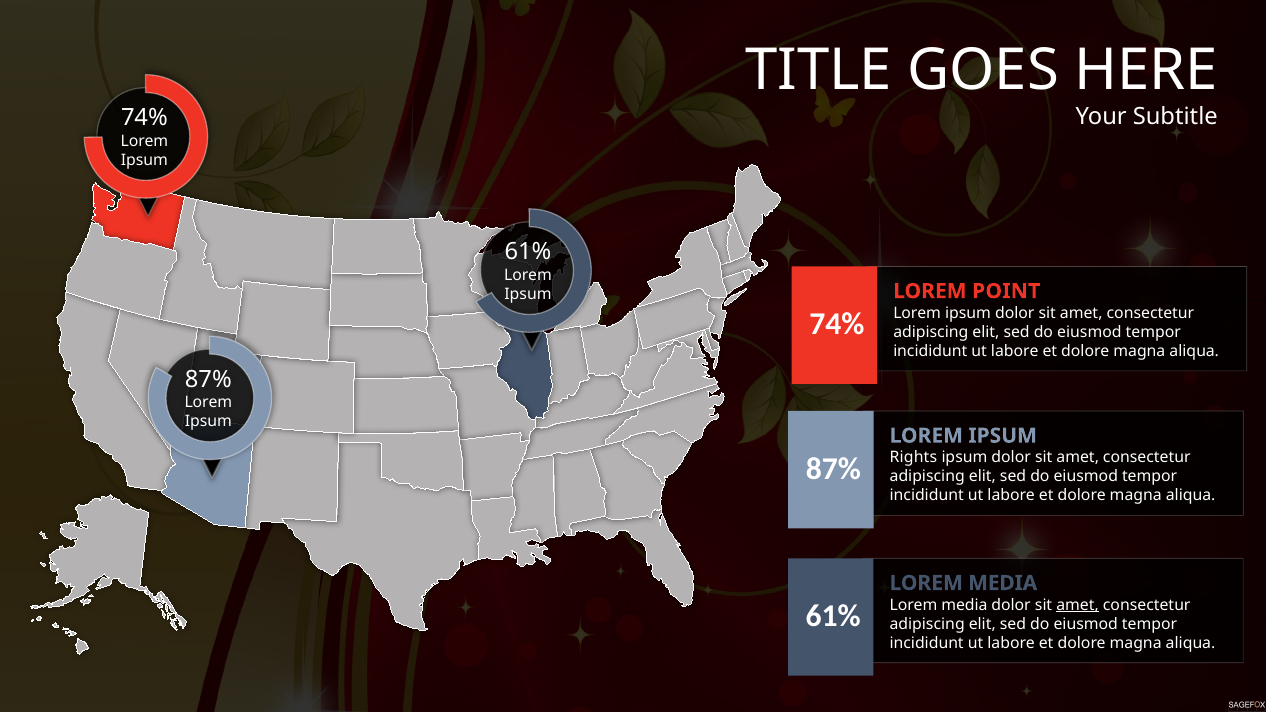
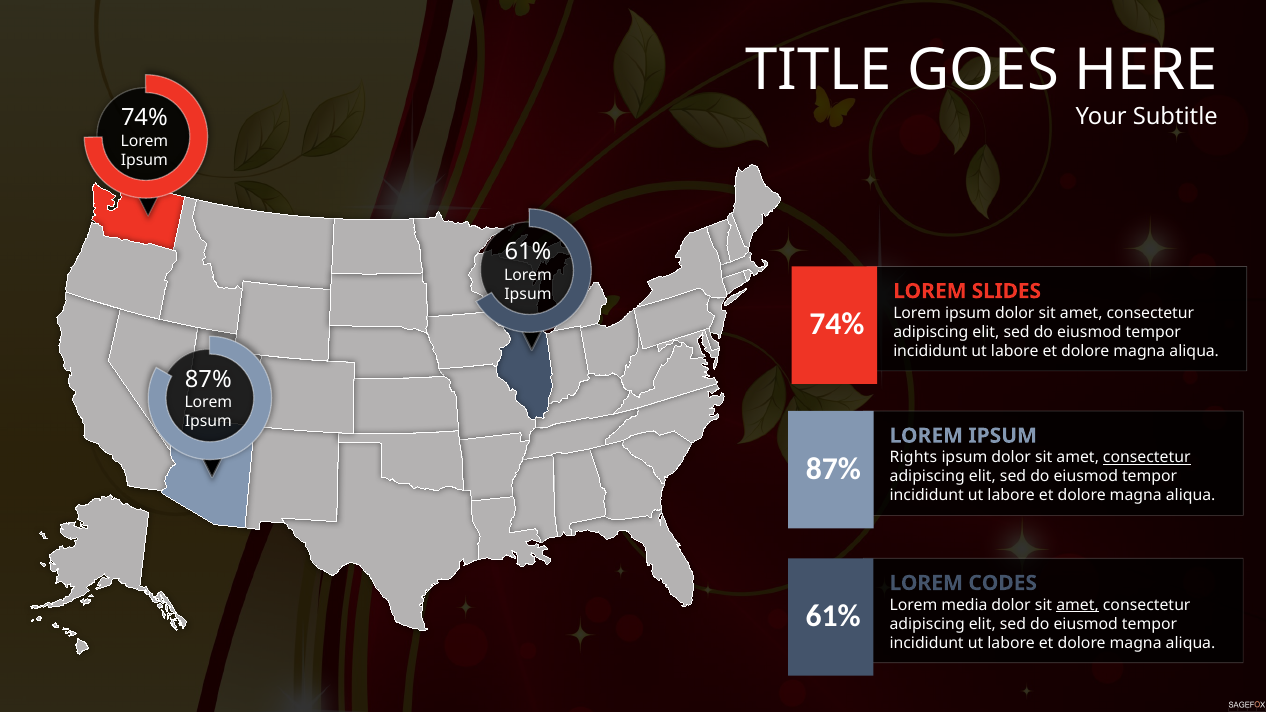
POINT: POINT -> SLIDES (1006, 291)
consectetur underline: none -> present (1147, 458)
MEDIA: MEDIA -> CODES (1003, 583)
